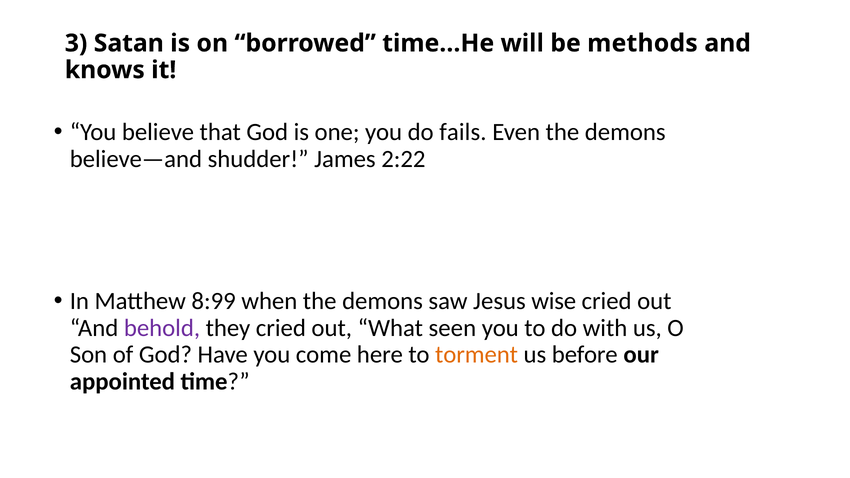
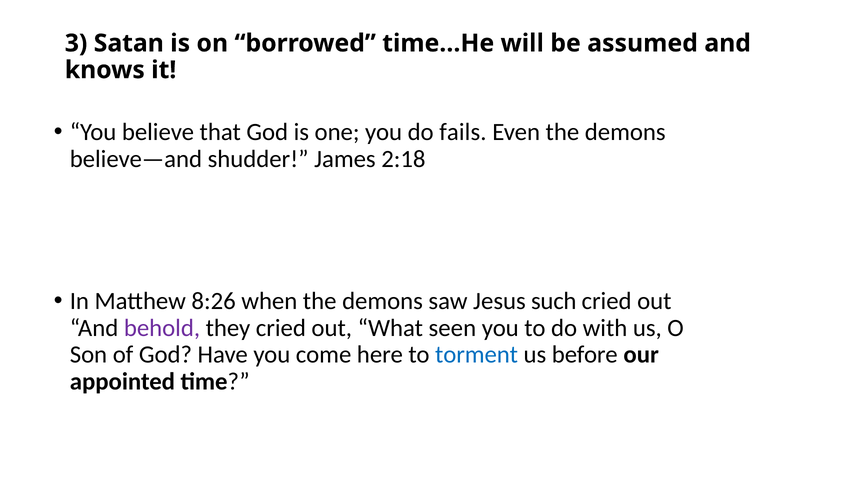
methods: methods -> assumed (643, 43)
2:22: 2:22 -> 2:18 (403, 159)
8:99: 8:99 -> 8:26 (214, 301)
wise: wise -> such (554, 301)
torment colour: orange -> blue (477, 355)
